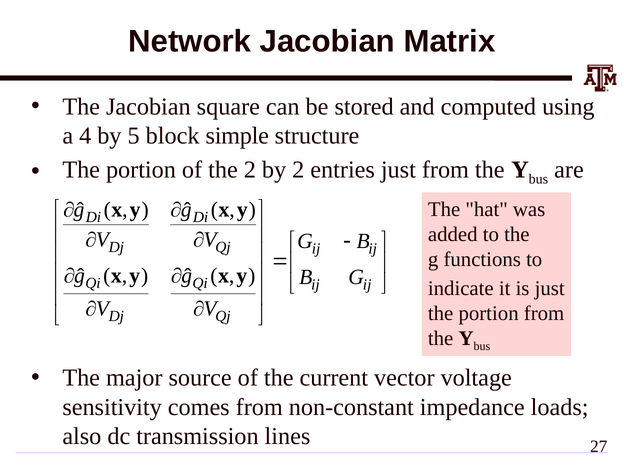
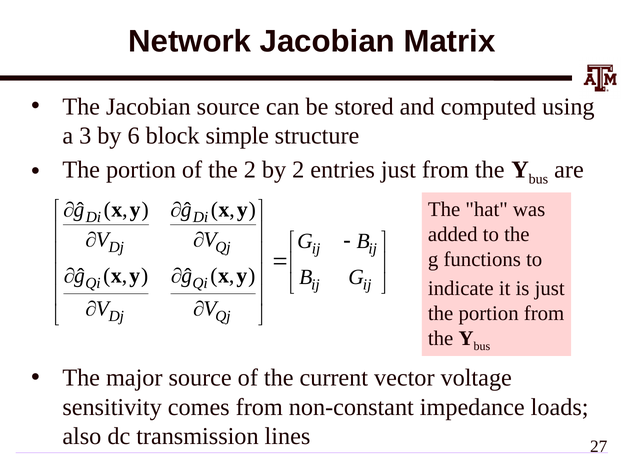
Jacobian square: square -> source (228, 107)
4: 4 -> 3 (85, 136)
5: 5 -> 6 (134, 136)
